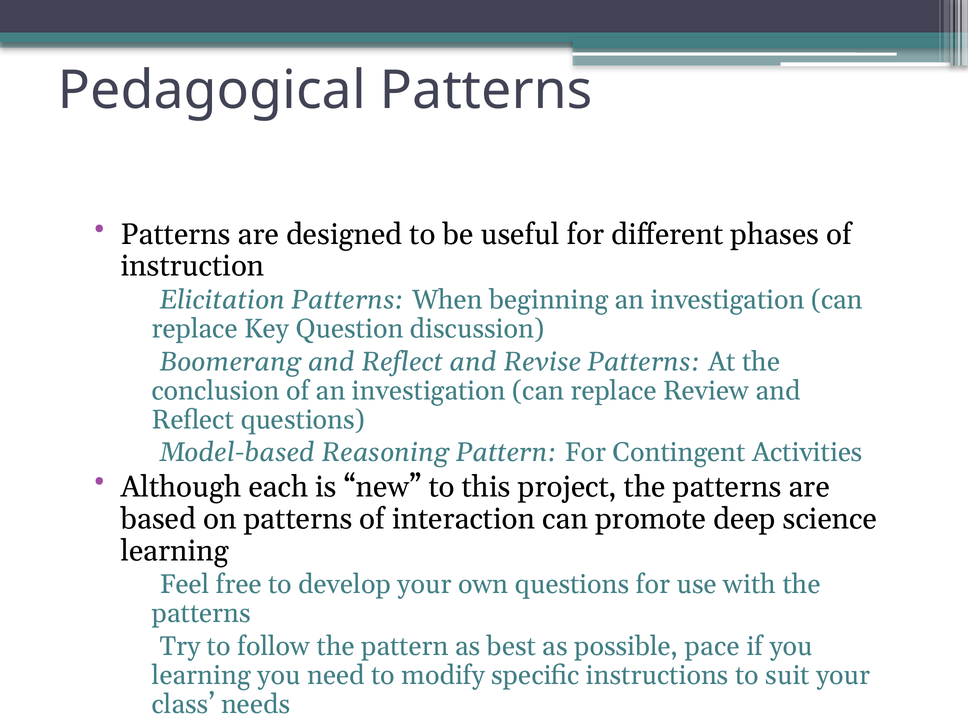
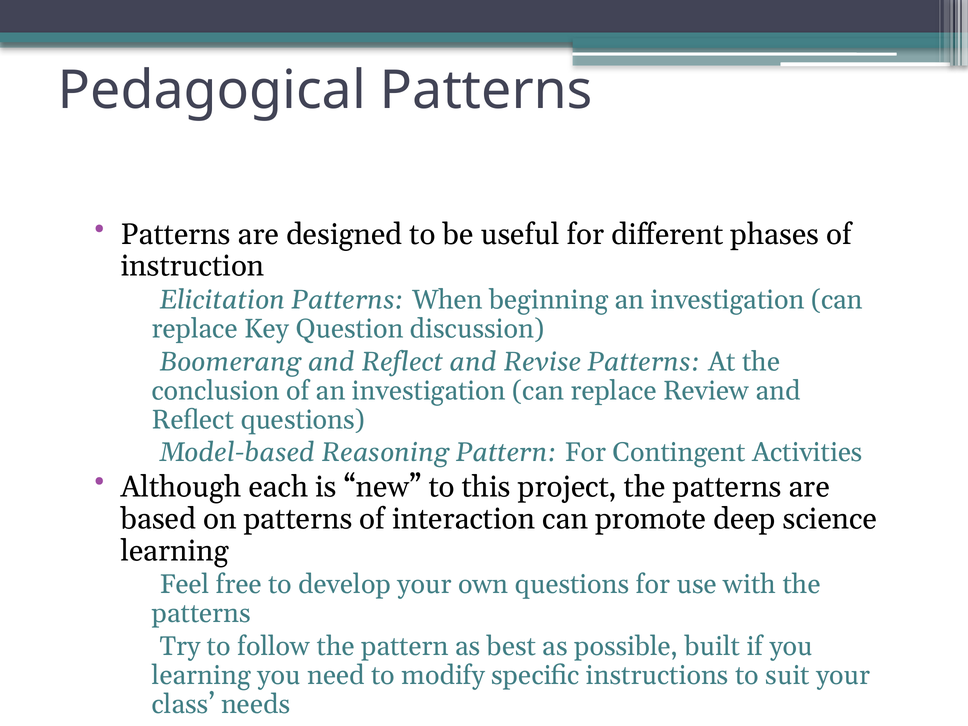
pace: pace -> built (712, 646)
